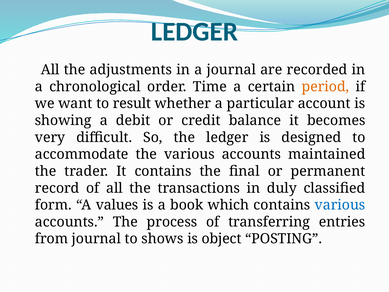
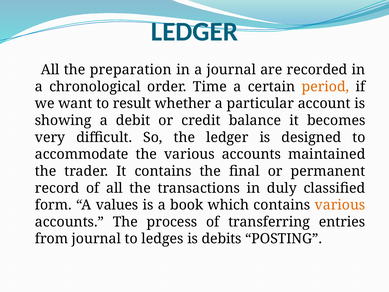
adjustments: adjustments -> preparation (131, 70)
various colour: blue -> orange (340, 205)
shows: shows -> ledges (162, 239)
object: object -> debits (222, 239)
